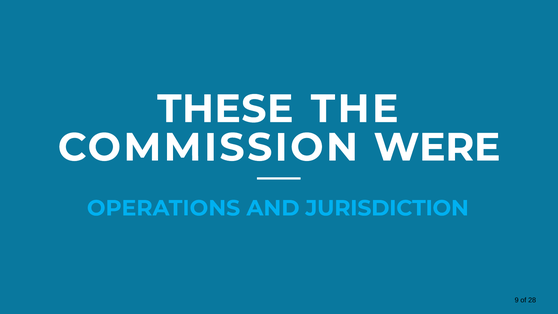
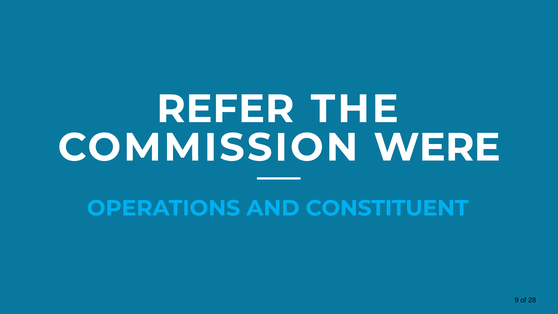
THESE: THESE -> REFER (225, 109)
JURISDICTION: JURISDICTION -> CONSTITUENT (387, 208)
